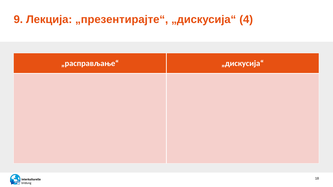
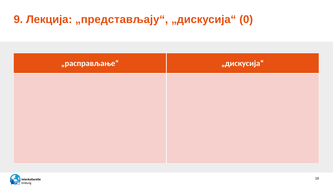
„презентирајте“: „презентирајте“ -> „представљају“ (122, 19)
4: 4 -> 0 (246, 19)
